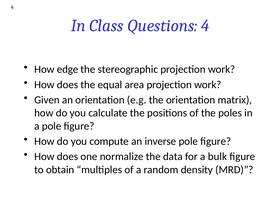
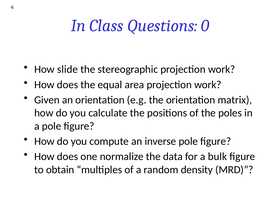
Questions 4: 4 -> 0 (205, 26)
edge: edge -> slide (67, 69)
